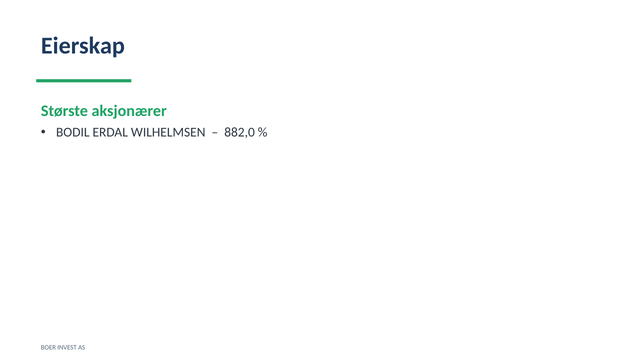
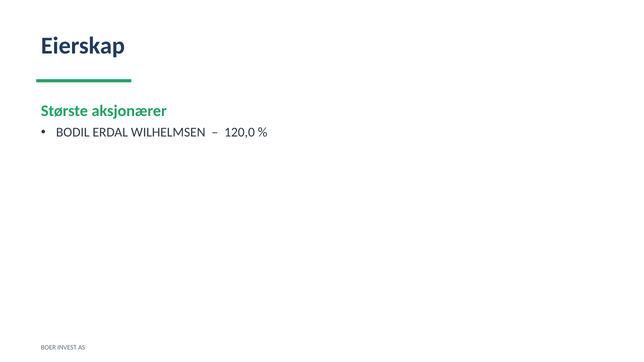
882,0: 882,0 -> 120,0 (240, 132)
